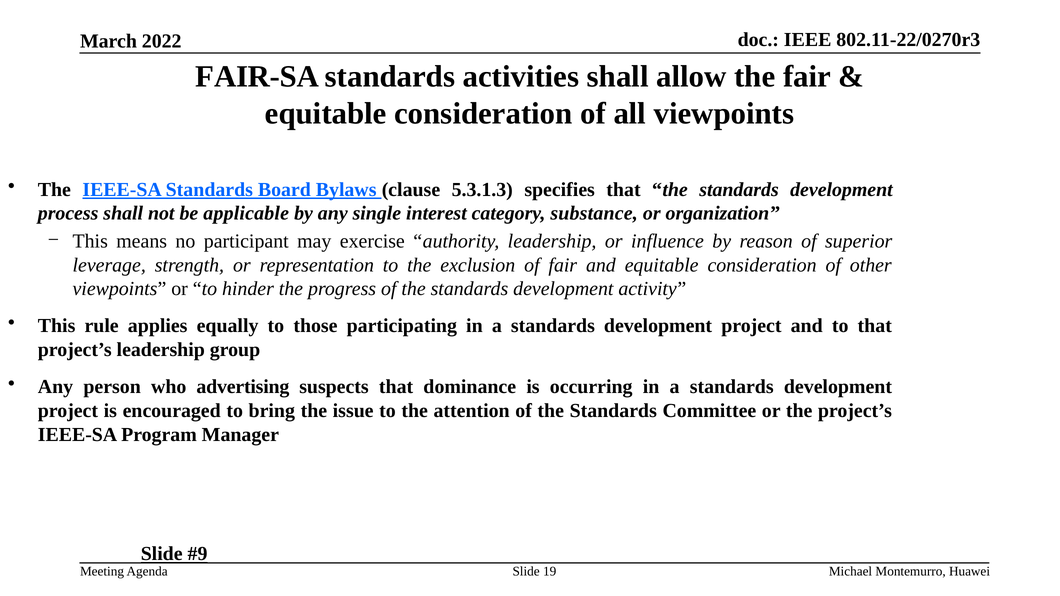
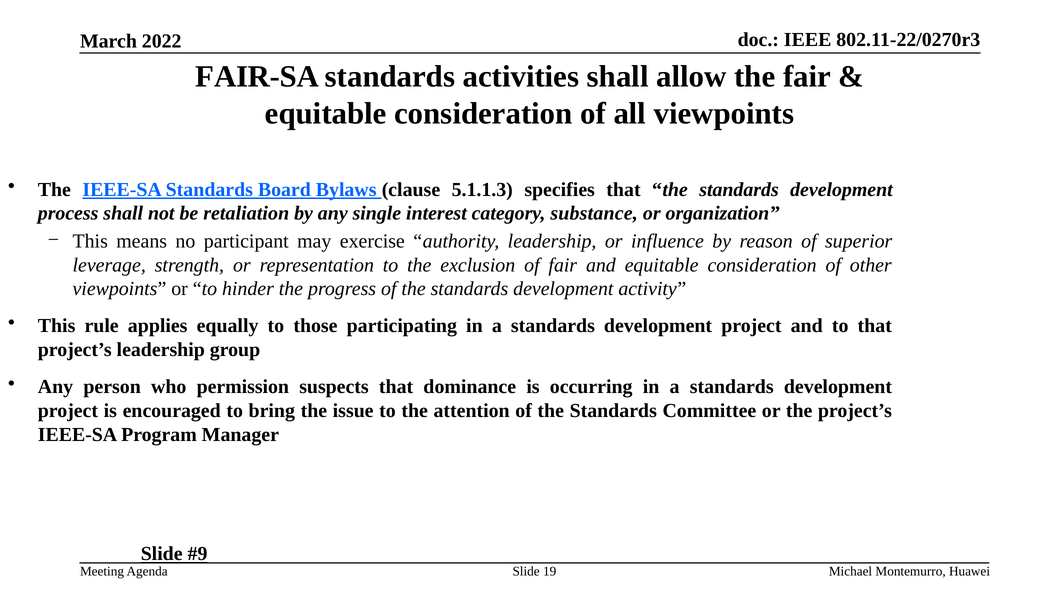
5.3.1.3: 5.3.1.3 -> 5.1.1.3 (482, 190)
applicable: applicable -> retaliation (246, 213)
advertising: advertising -> permission (243, 387)
